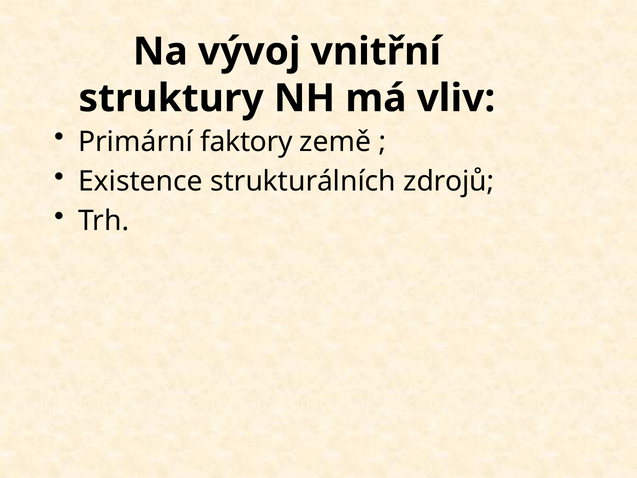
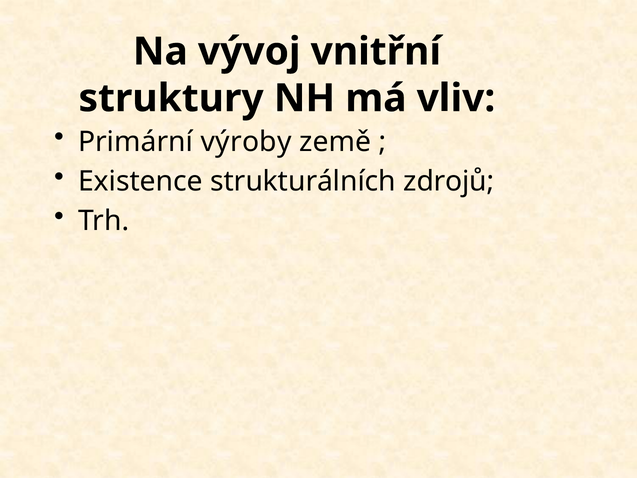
faktory: faktory -> výroby (246, 142)
